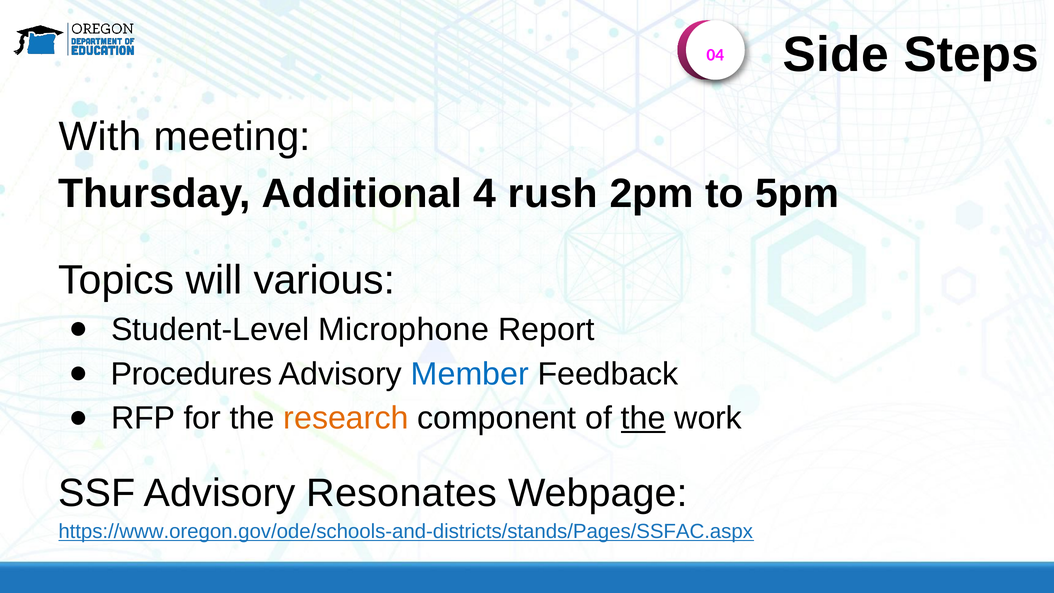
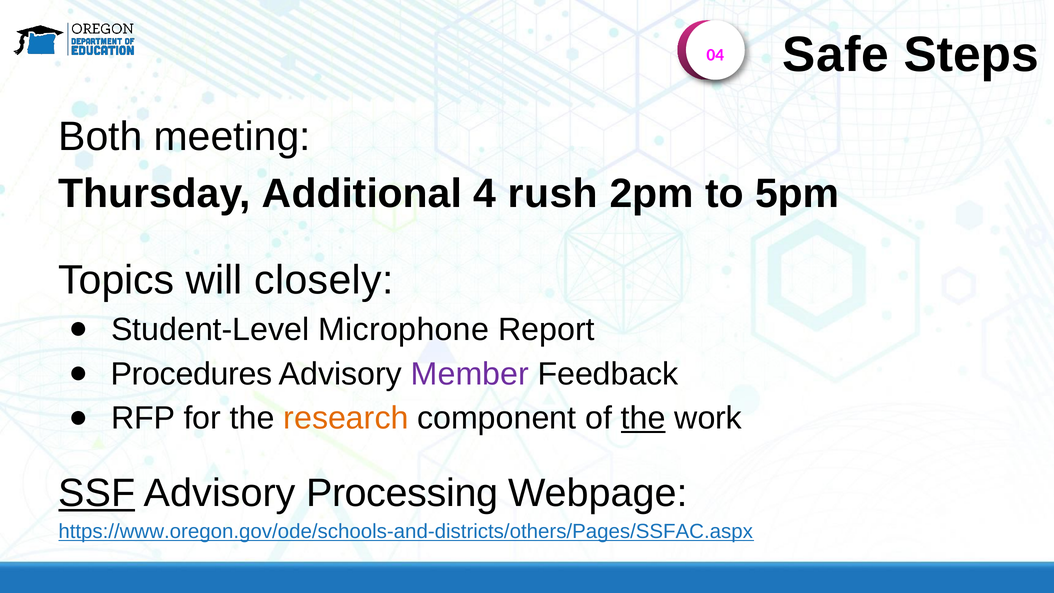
Side: Side -> Safe (836, 55)
With: With -> Both (100, 137)
various: various -> closely (324, 280)
Member colour: blue -> purple (470, 374)
SSF underline: none -> present (97, 493)
Resonates: Resonates -> Processing (402, 493)
https://www.oregon.gov/ode/schools-and-districts/stands/Pages/SSFAC.aspx: https://www.oregon.gov/ode/schools-and-districts/stands/Pages/SSFAC.aspx -> https://www.oregon.gov/ode/schools-and-districts/others/Pages/SSFAC.aspx (406, 531)
